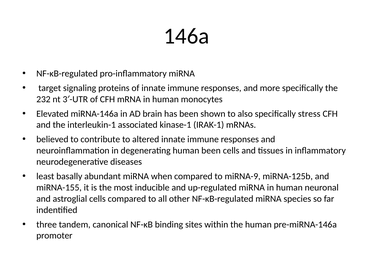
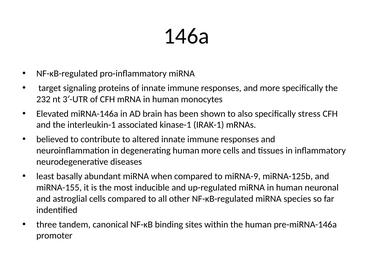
human been: been -> more (211, 150)
